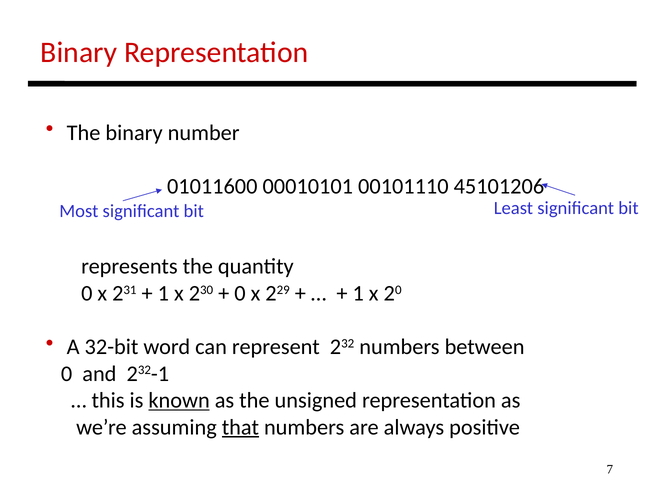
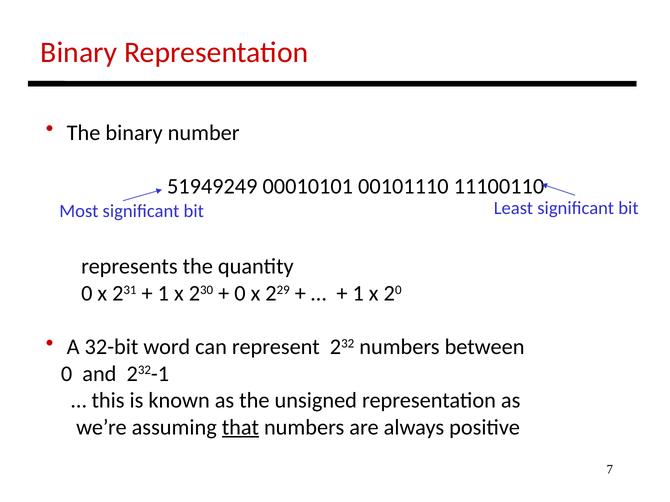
01011600: 01011600 -> 51949249 (212, 186)
45101206: 45101206 -> 11100110 (499, 186)
known underline: present -> none (179, 401)
